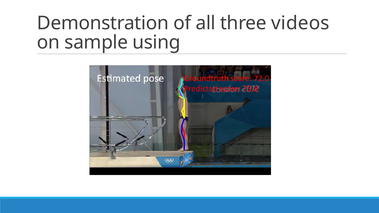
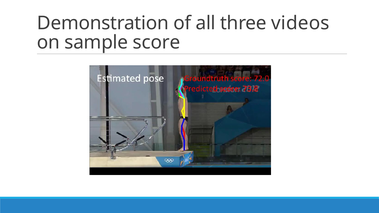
using: using -> score (156, 42)
